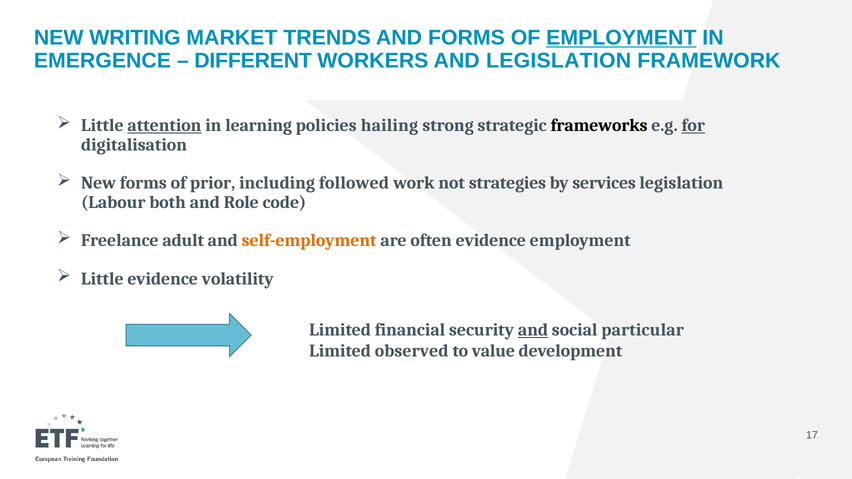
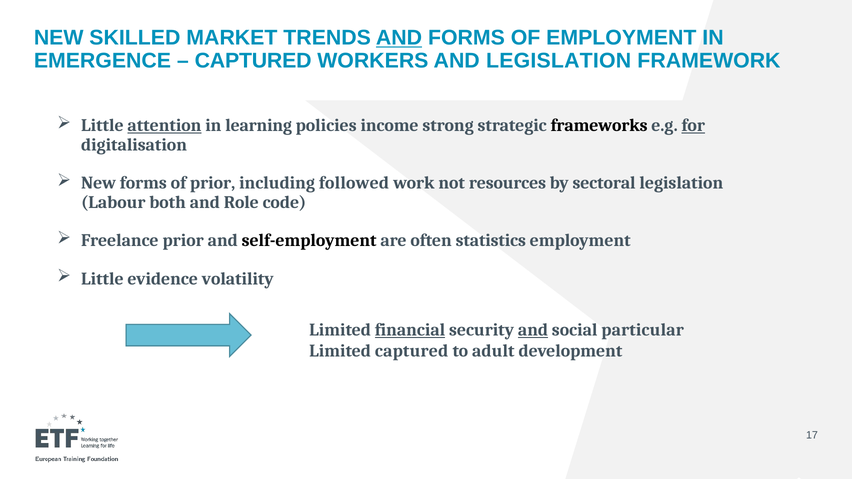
WRITING: WRITING -> SKILLED (135, 38)
AND underline: none -> present (399, 38)
EMPLOYMENT underline: present -> none (621, 38)
DIFFERENT: DIFFERENT -> CAPTURED (253, 61)
hailing: hailing -> income (390, 126)
strategies: strategies -> resources (507, 183)
services: services -> sectoral (604, 183)
Freelance adult: adult -> prior (183, 241)
self-employment colour: orange -> black (309, 241)
often evidence: evidence -> statistics (491, 241)
financial underline: none -> present (410, 330)
Limited observed: observed -> captured (412, 351)
value: value -> adult (493, 351)
